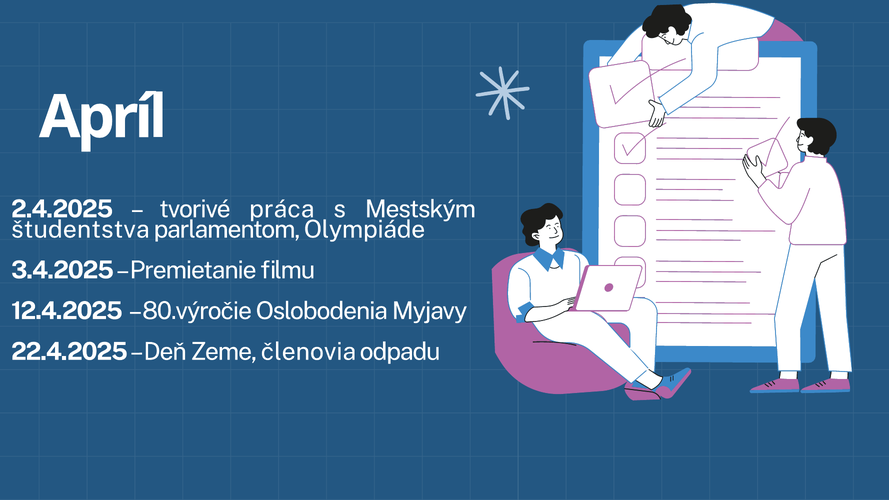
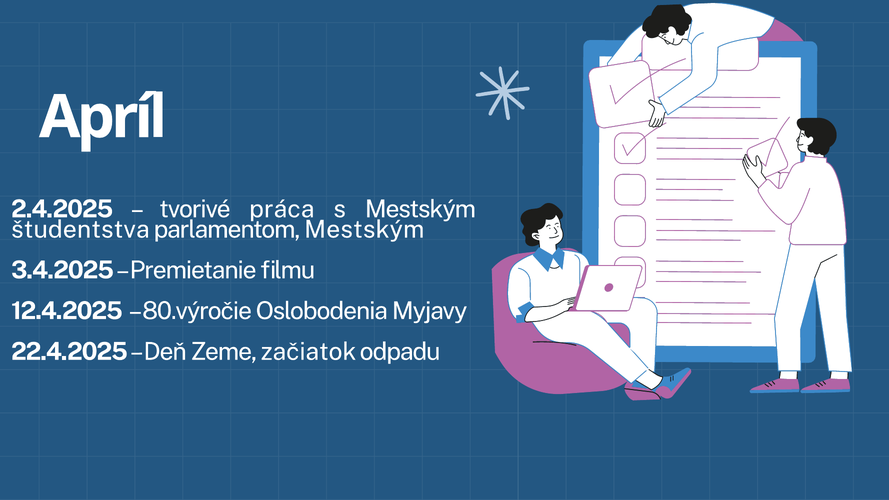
parlamentom Olympiáde: Olympiáde -> Mestským (364, 230)
členovia: členovia -> začiatok (309, 352)
